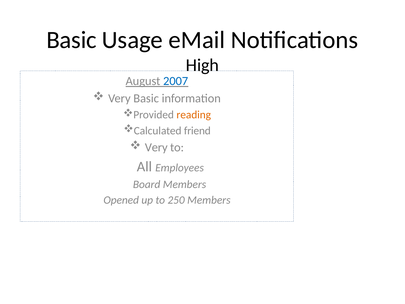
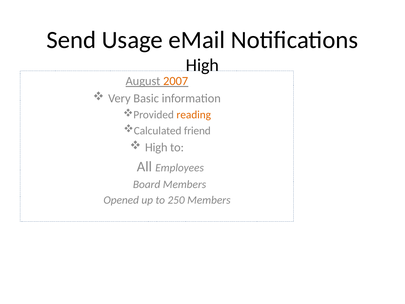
Basic: Basic -> Send (71, 40)
2007 colour: blue -> orange (176, 81)
Very: Very -> High (156, 147)
